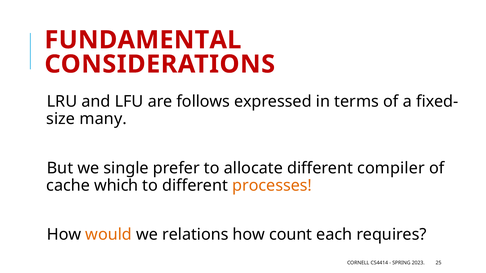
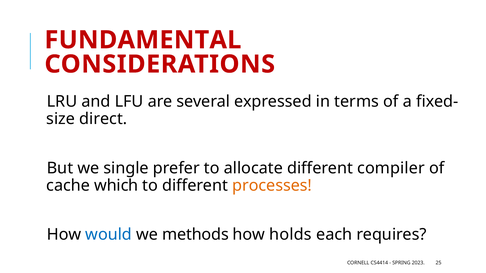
follows: follows -> several (203, 102)
many: many -> direct (103, 119)
would colour: orange -> blue (109, 235)
relations: relations -> methods (195, 235)
count: count -> holds (290, 235)
